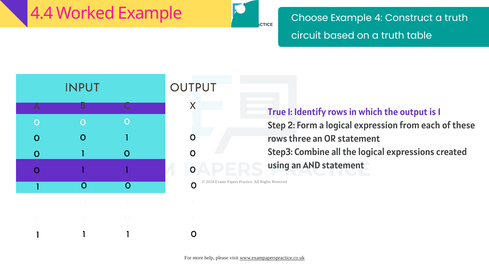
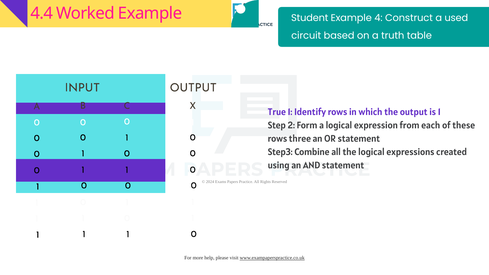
Choose: Choose -> Student (310, 18)
Construct a truth: truth -> used (456, 18)
